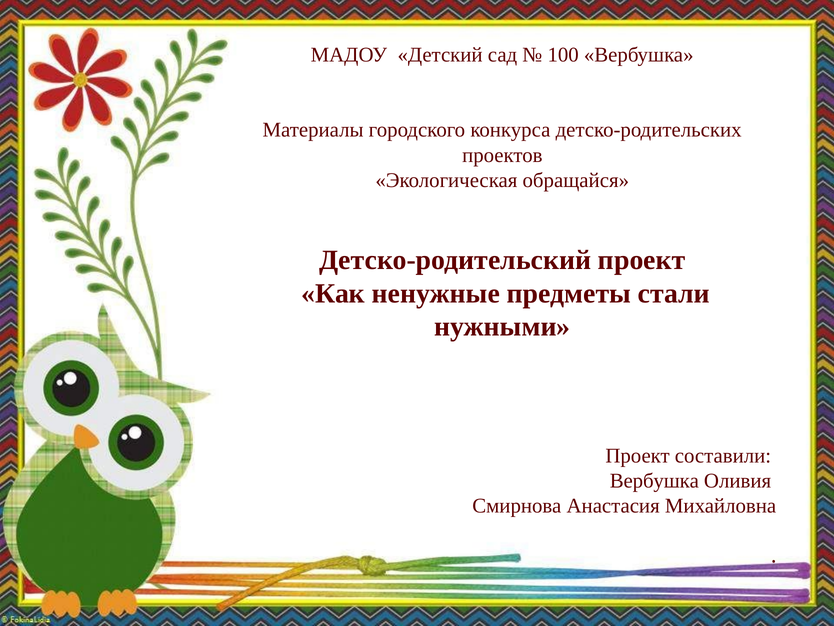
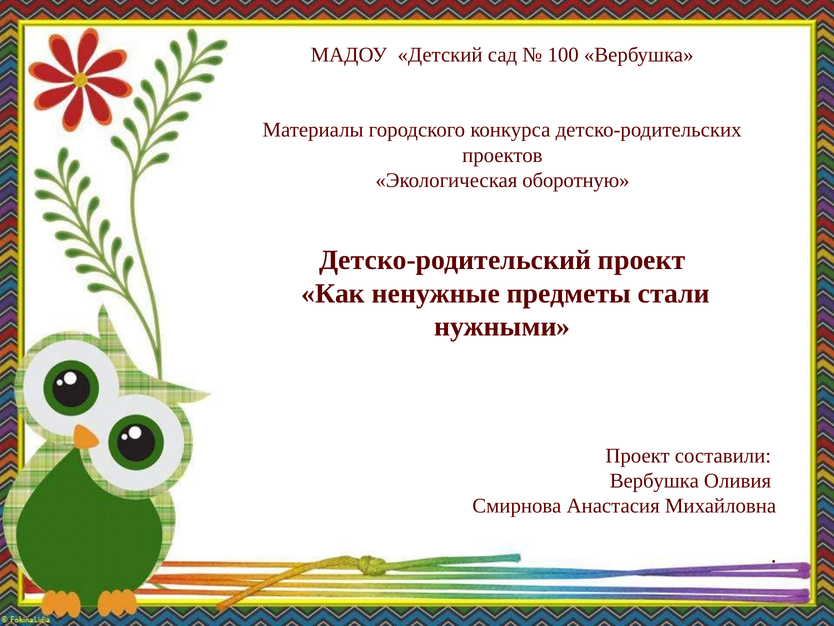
обращайся: обращайся -> оборотную (576, 180)
